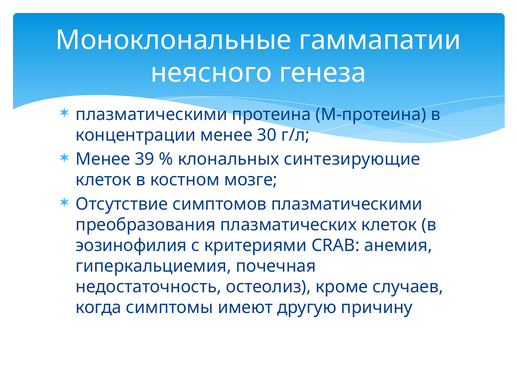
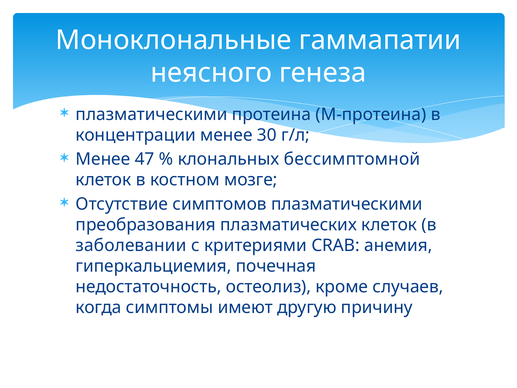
39: 39 -> 47 (145, 159)
синтезирующие: синтезирующие -> бессимптомной (352, 159)
эозинофилия: эозинофилия -> заболевании (131, 245)
